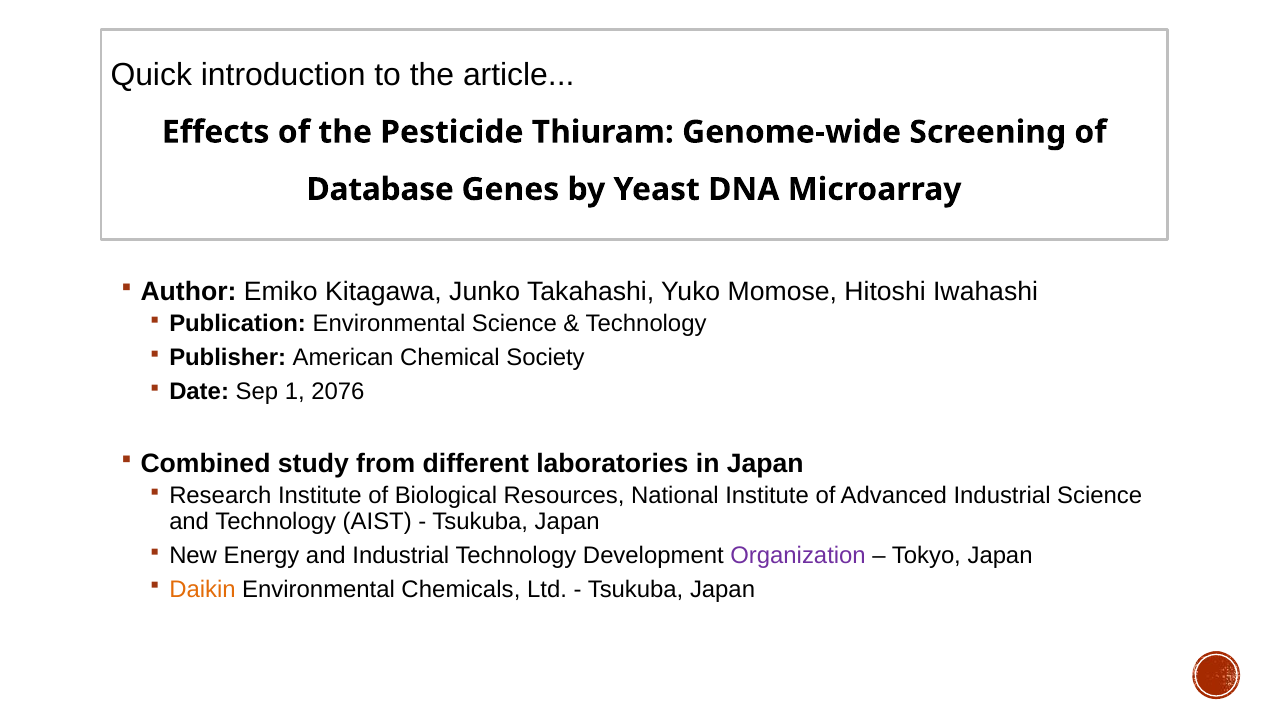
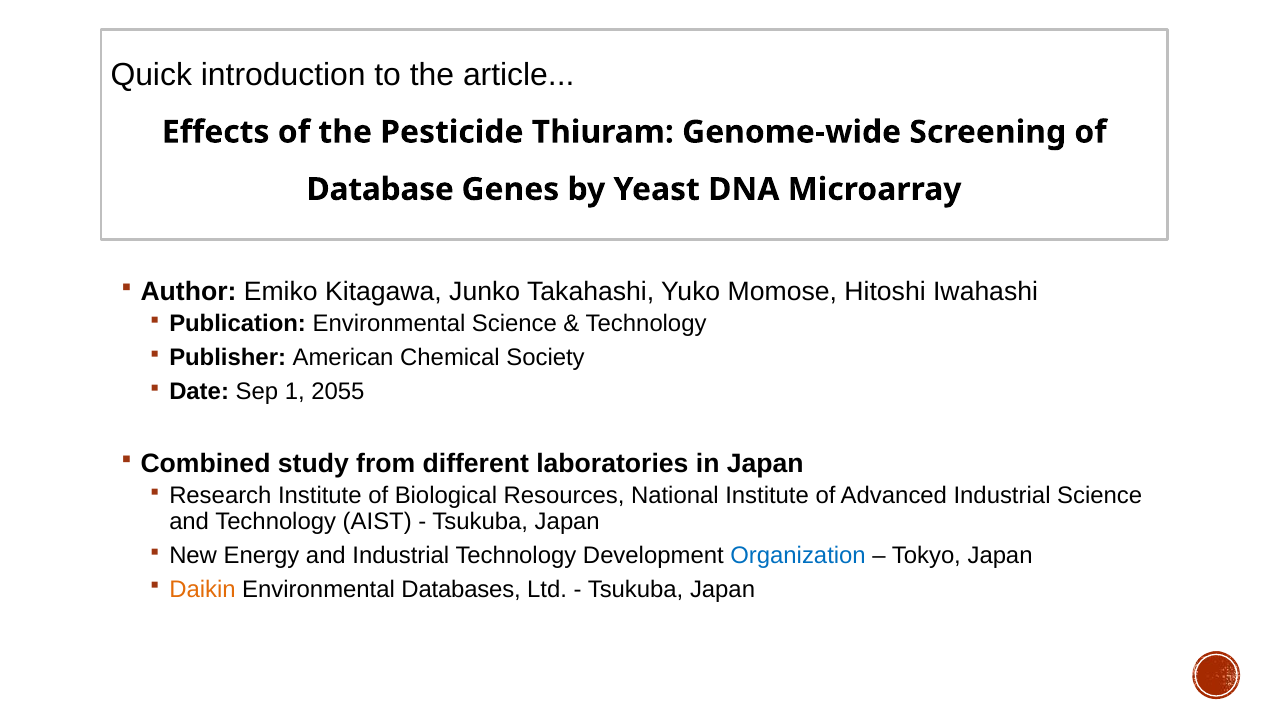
2076: 2076 -> 2055 (338, 392)
Organization colour: purple -> blue (798, 556)
Chemicals: Chemicals -> Databases (461, 589)
